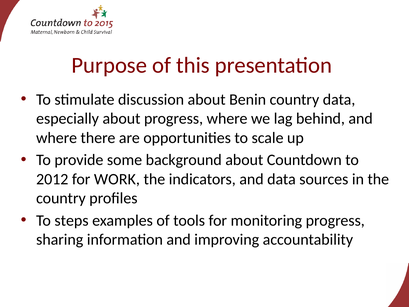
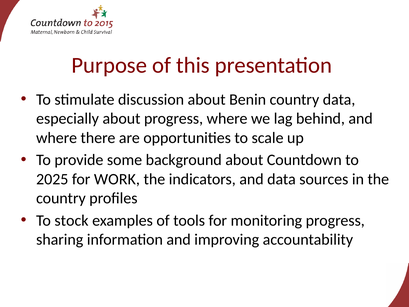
2012: 2012 -> 2025 (52, 179)
steps: steps -> stock (71, 220)
